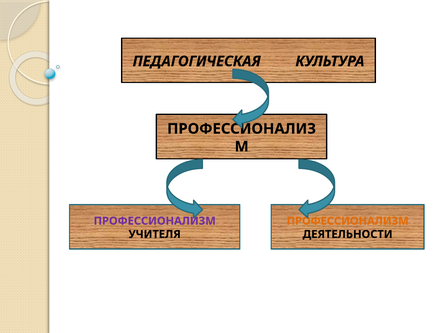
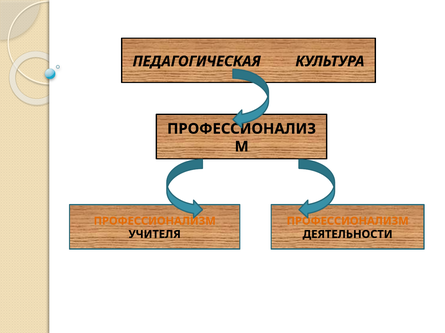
ПРОФЕССИОНАЛИЗМ colour: purple -> orange (155, 221)
